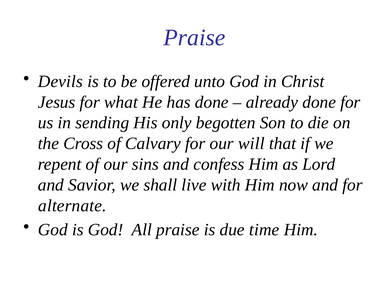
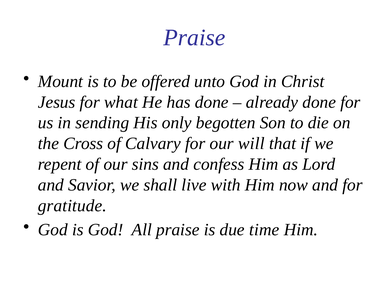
Devils: Devils -> Mount (60, 82)
alternate: alternate -> gratitude (72, 206)
